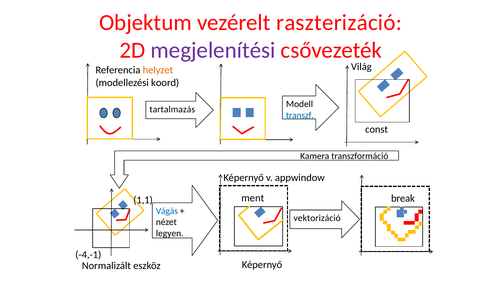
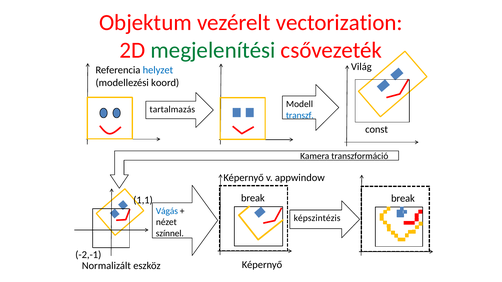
raszterizáció: raszterizáció -> vectorization (339, 23)
megjelenítési colour: purple -> green (213, 50)
helyzet colour: orange -> blue (158, 70)
ment: ment -> break (253, 198)
vektorizáció: vektorizáció -> képszintézis (317, 218)
legyen: legyen -> színnel (170, 234)
-4,-1: -4,-1 -> -2,-1 (88, 255)
